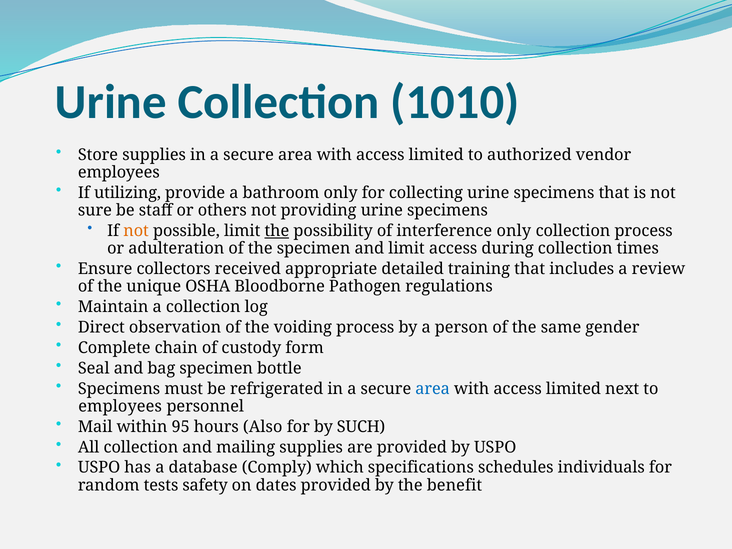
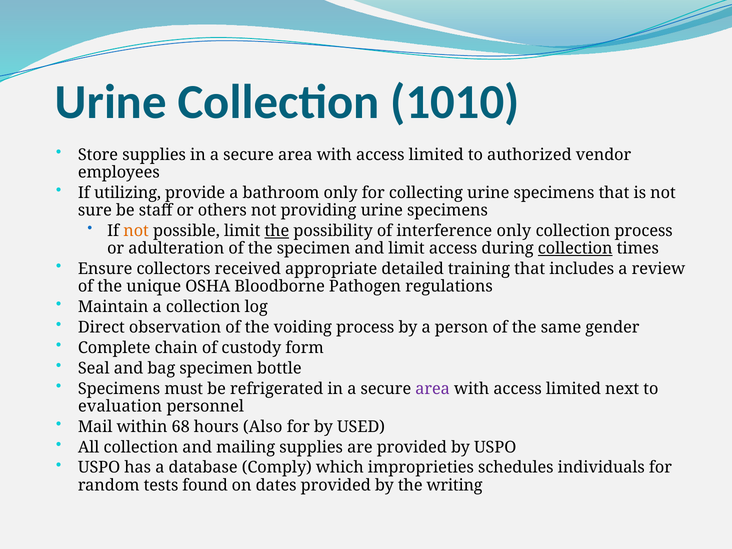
collection underline: none -> present (575, 248)
area colour: blue -> purple (433, 389)
employees: employees -> evaluation (120, 406)
95: 95 -> 68 (181, 427)
SUCH: SUCH -> USED (361, 427)
specifications: specifications -> improprieties (421, 468)
safety: safety -> found (205, 485)
benefit: benefit -> writing (455, 485)
